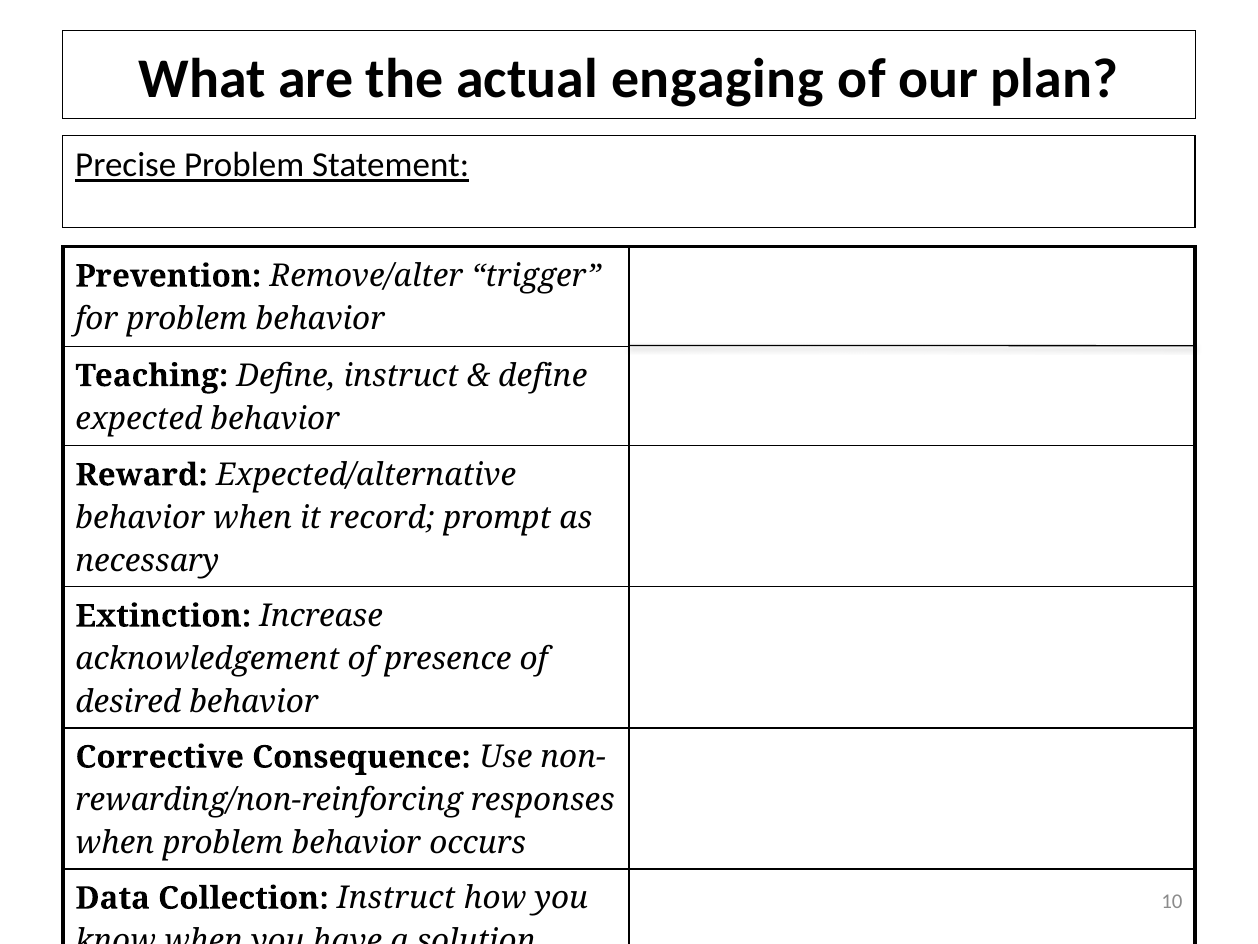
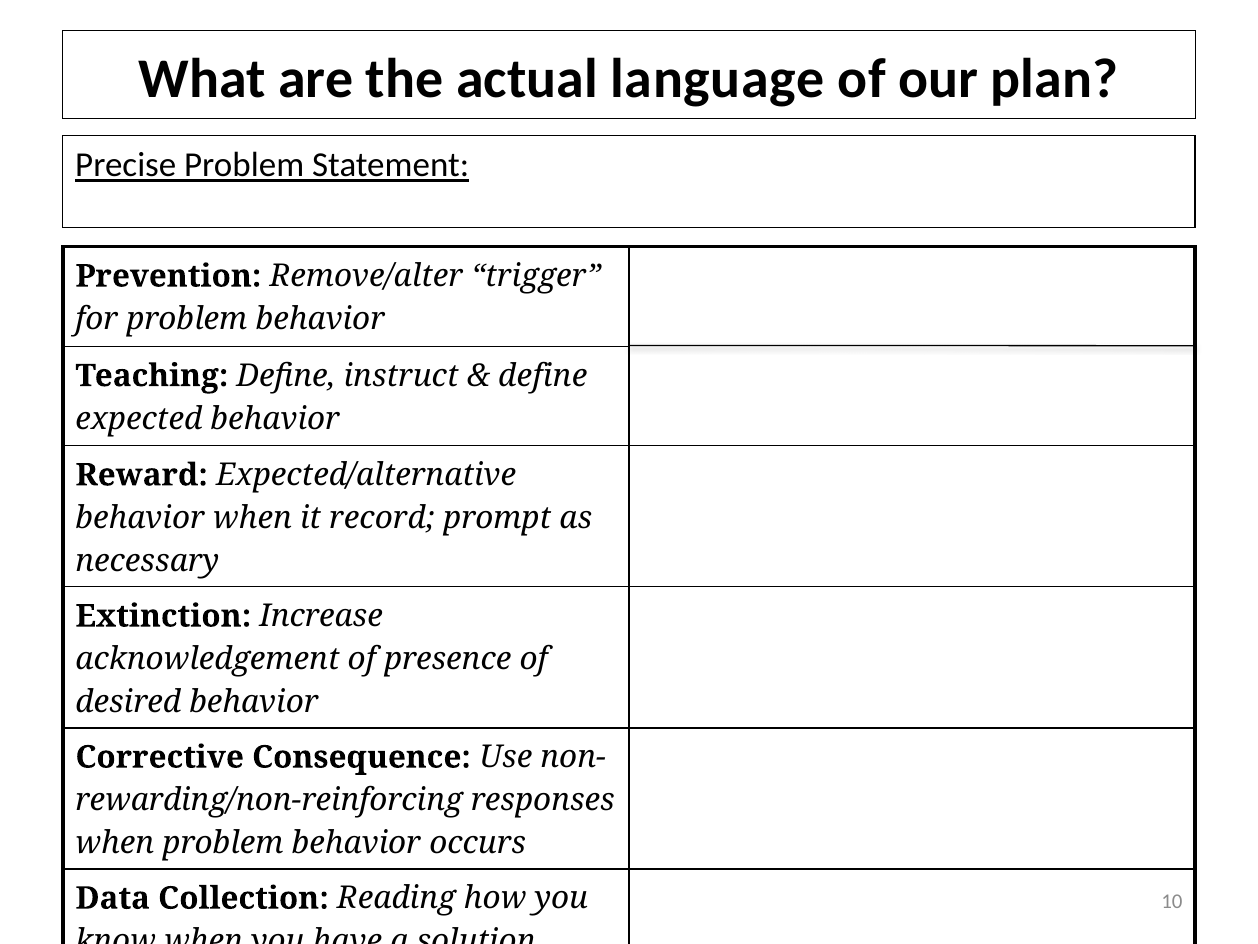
engaging: engaging -> language (718, 79)
Collection Instruct: Instruct -> Reading (396, 898)
